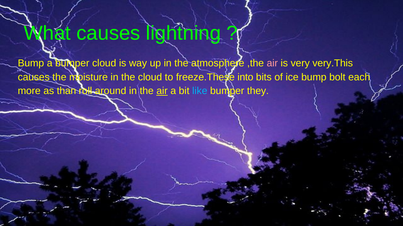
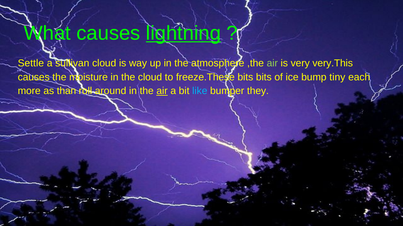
lightning underline: none -> present (183, 33)
Bump: Bump -> Settle (31, 63)
a bumper: bumper -> sullivan (72, 63)
air colour: pink -> light green (272, 63)
freeze.These into: into -> bits (245, 77)
bolt: bolt -> tiny (337, 77)
